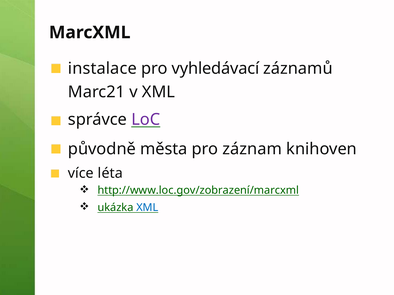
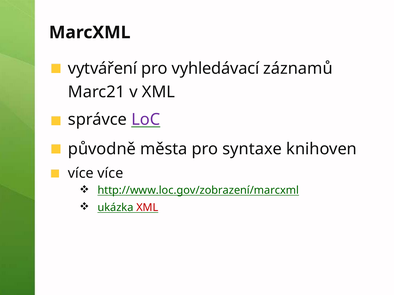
instalace: instalace -> vytváření (103, 68)
záznam: záznam -> syntaxe (252, 149)
více léta: léta -> více (110, 174)
XML colour: blue -> red (147, 208)
